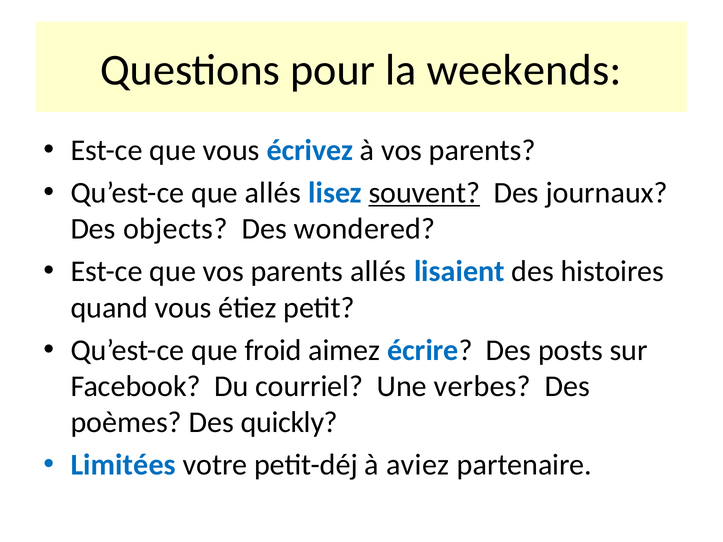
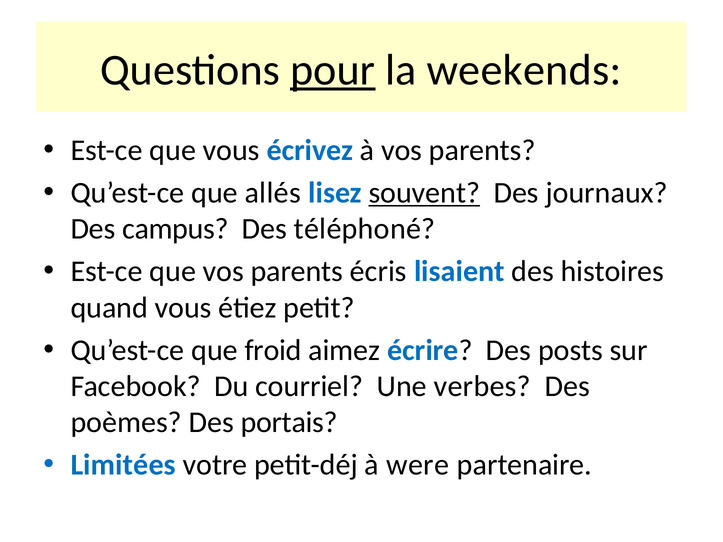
pour underline: none -> present (333, 70)
objects: objects -> campus (176, 229)
wondered: wondered -> téléphoné (365, 229)
parents allés: allés -> écris (378, 272)
quickly: quickly -> portais (289, 423)
aviez: aviez -> were (418, 465)
